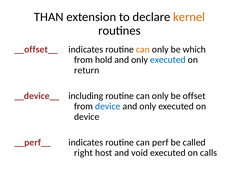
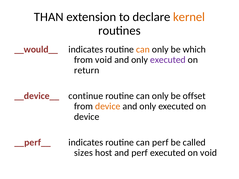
__offset__: __offset__ -> __would__ (36, 49)
from hold: hold -> void (104, 60)
executed colour: blue -> purple (168, 60)
including: including -> continue (86, 96)
device colour: blue -> orange (108, 106)
right: right -> sizes (83, 153)
and void: void -> perf (140, 153)
on calls: calls -> void (209, 153)
